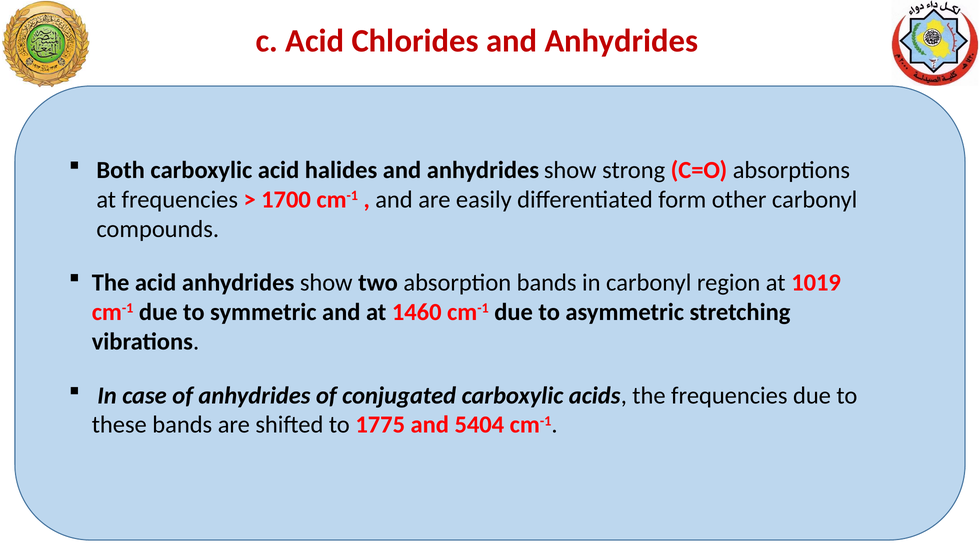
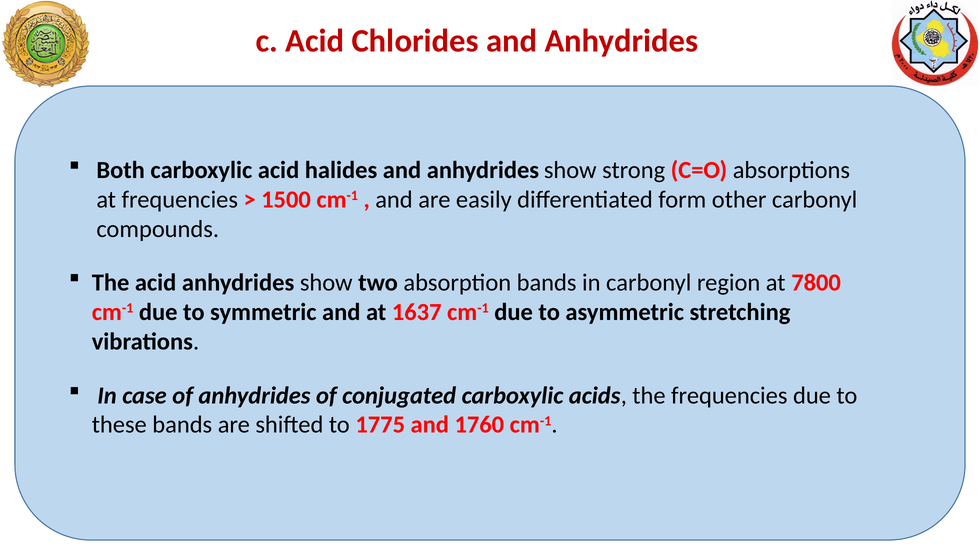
1700: 1700 -> 1500 (286, 200)
1019: 1019 -> 7800 (816, 283)
1460: 1460 -> 1637 (417, 312)
5404: 5404 -> 1760 (479, 425)
